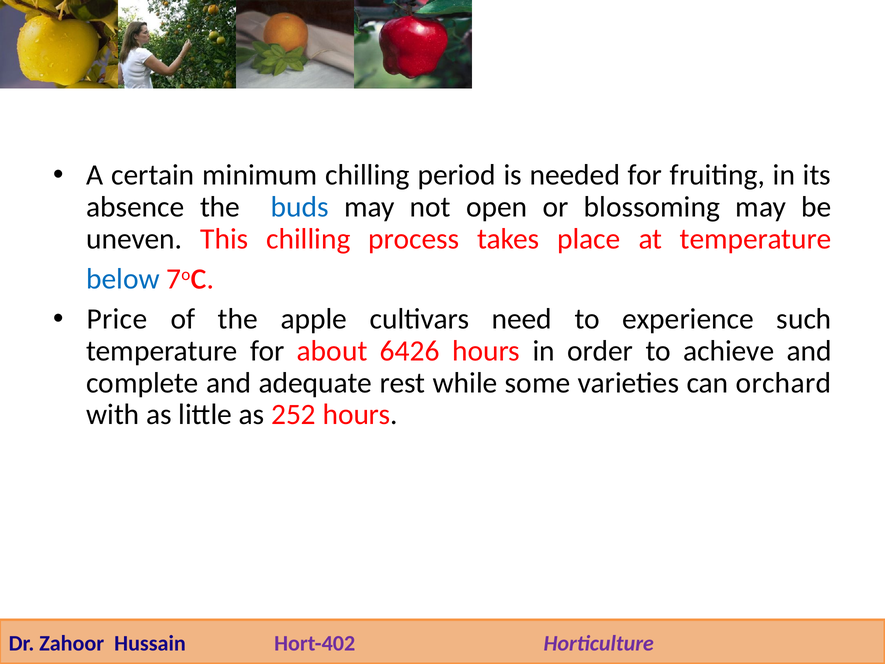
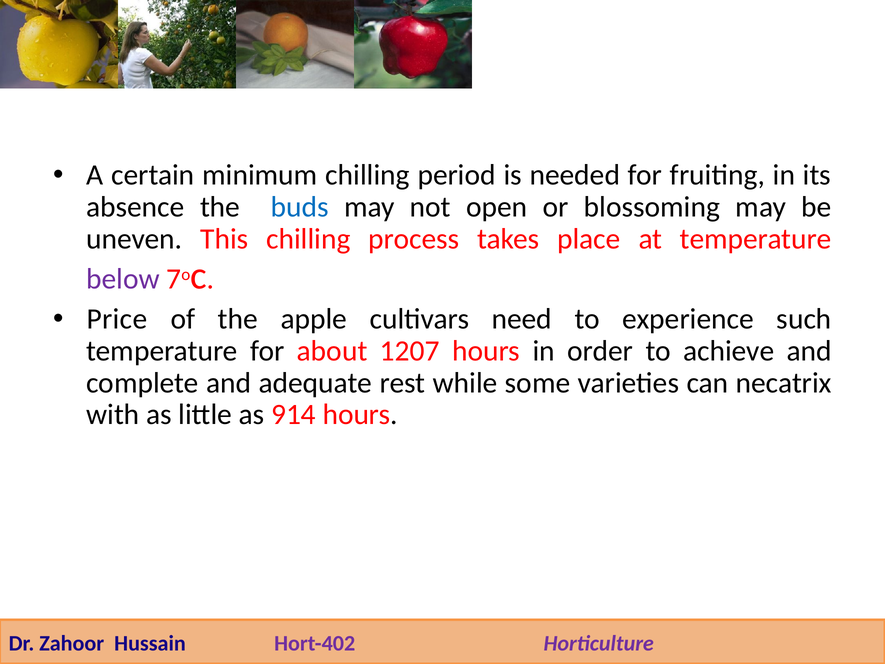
below colour: blue -> purple (123, 279)
6426: 6426 -> 1207 (410, 351)
orchard: orchard -> necatrix (784, 383)
252: 252 -> 914 (293, 415)
